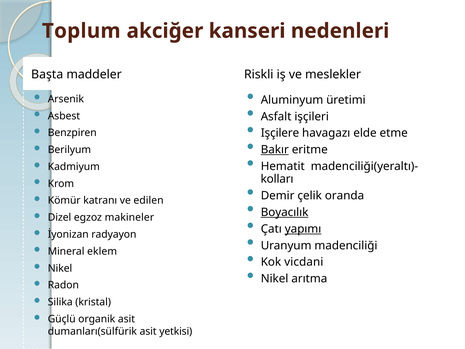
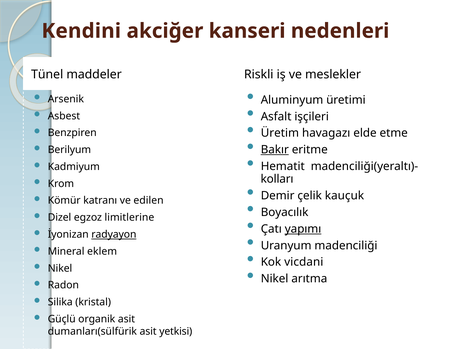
Toplum: Toplum -> Kendini (81, 31)
Başta: Başta -> Tünel (47, 74)
Işçilere: Işçilere -> Üretim (280, 133)
oranda: oranda -> kauçuk (344, 195)
Boyacılık underline: present -> none (285, 212)
makineler: makineler -> limitlerine (129, 217)
radyayon underline: none -> present (114, 234)
